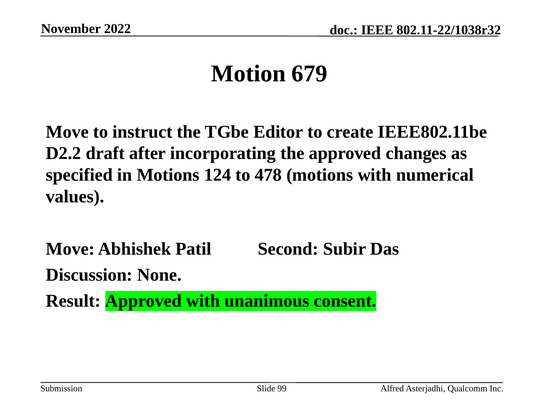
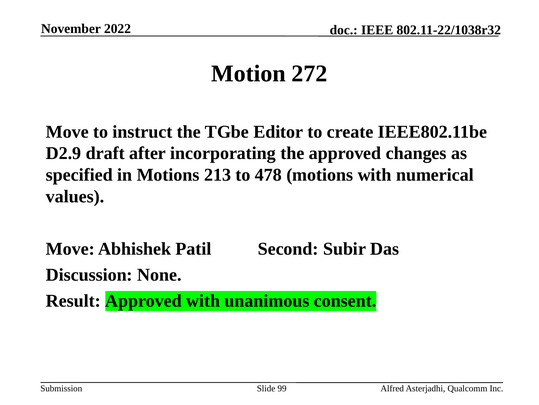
679: 679 -> 272 (310, 73)
D2.2: D2.2 -> D2.9 (64, 153)
124: 124 -> 213 (218, 175)
